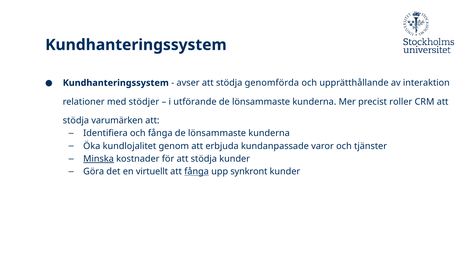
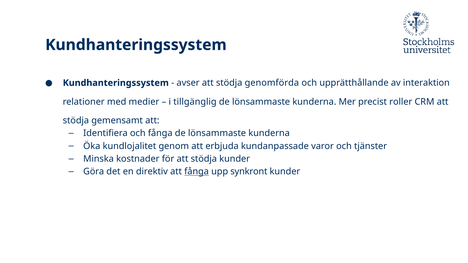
stödjer: stödjer -> medier (144, 102)
utförande: utförande -> tillgänglig (195, 102)
varumärken: varumärken -> gemensamt (117, 121)
Minska underline: present -> none (99, 159)
virtuellt: virtuellt -> direktiv (152, 172)
